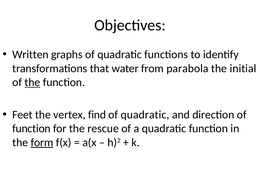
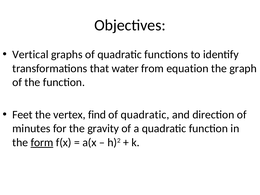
Written: Written -> Vertical (30, 55)
parabola: parabola -> equation (187, 68)
initial: initial -> graph (243, 68)
the underline: present -> none (32, 82)
function: function -> minutes (31, 129)
rescue: rescue -> gravity (103, 129)
